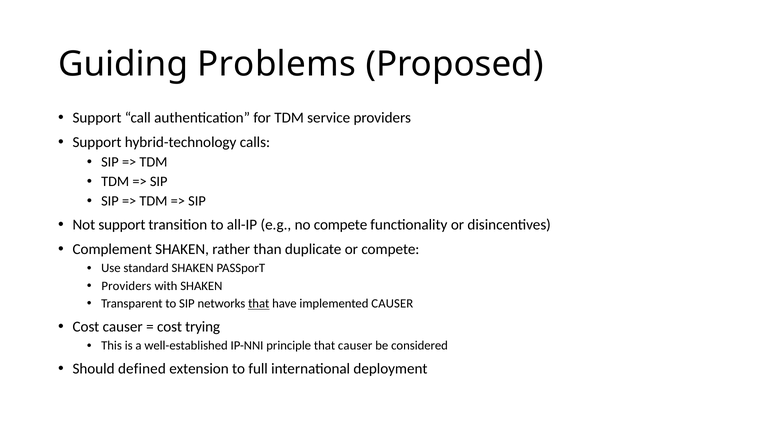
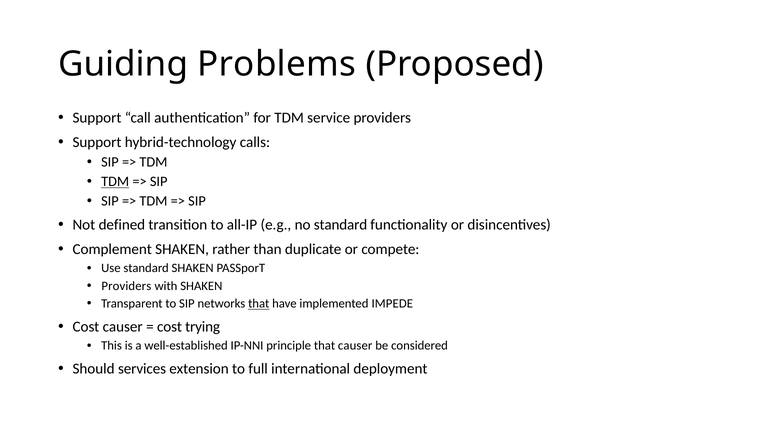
TDM underline: none -> present (115, 181)
Not support: support -> defined (122, 225)
no compete: compete -> standard (341, 225)
implemented CAUSER: CAUSER -> IMPEDE (392, 304)
defined: defined -> services (142, 369)
